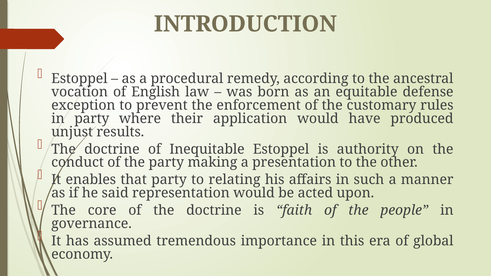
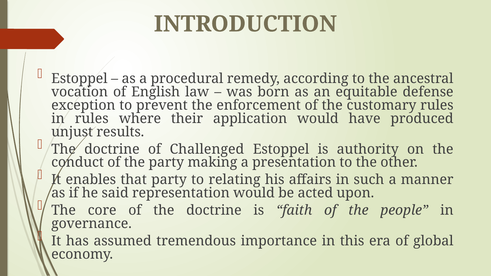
in party: party -> rules (92, 119)
Inequitable: Inequitable -> Challenged (207, 149)
